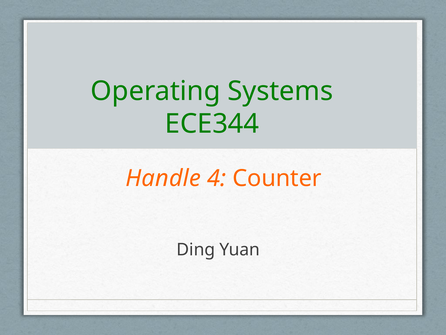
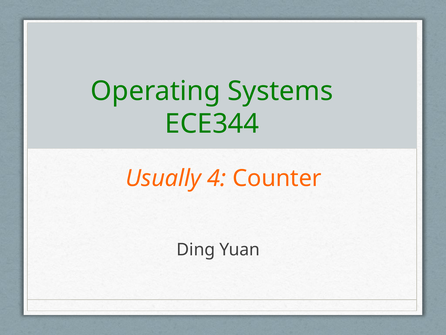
Handle: Handle -> Usually (163, 178)
